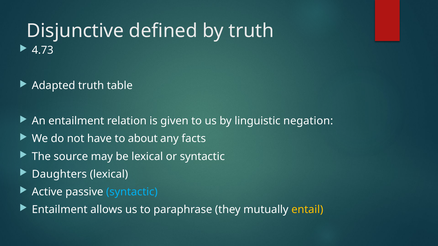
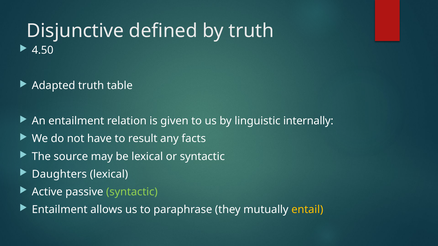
4.73: 4.73 -> 4.50 (43, 50)
negation: negation -> internally (308, 121)
about: about -> result (143, 139)
syntactic colour: light blue -> light green (132, 192)
